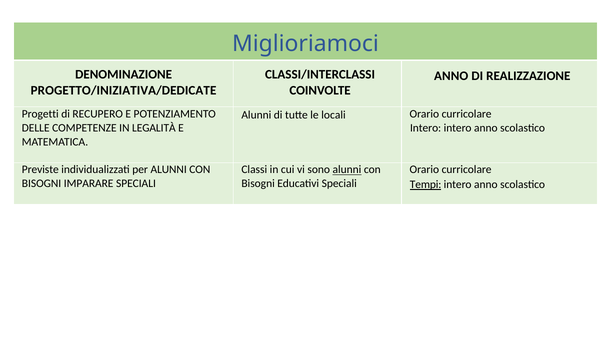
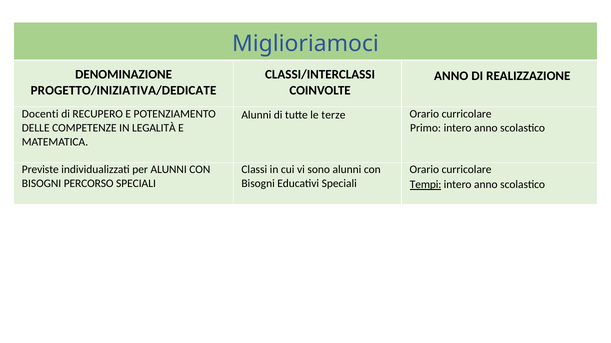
Progetti: Progetti -> Docenti (40, 114)
locali: locali -> terze (333, 115)
Intero: Intero -> Primo (426, 128)
alunni underline: present -> none (347, 170)
IMPARARE: IMPARARE -> PERCORSO (89, 184)
